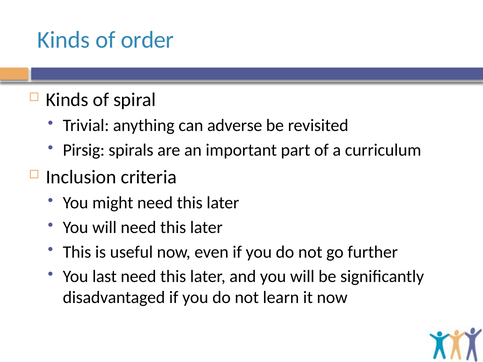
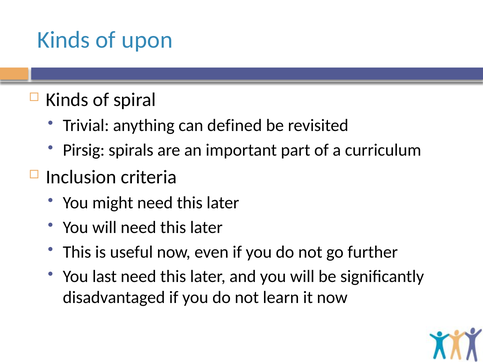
order: order -> upon (147, 40)
adverse: adverse -> defined (235, 126)
